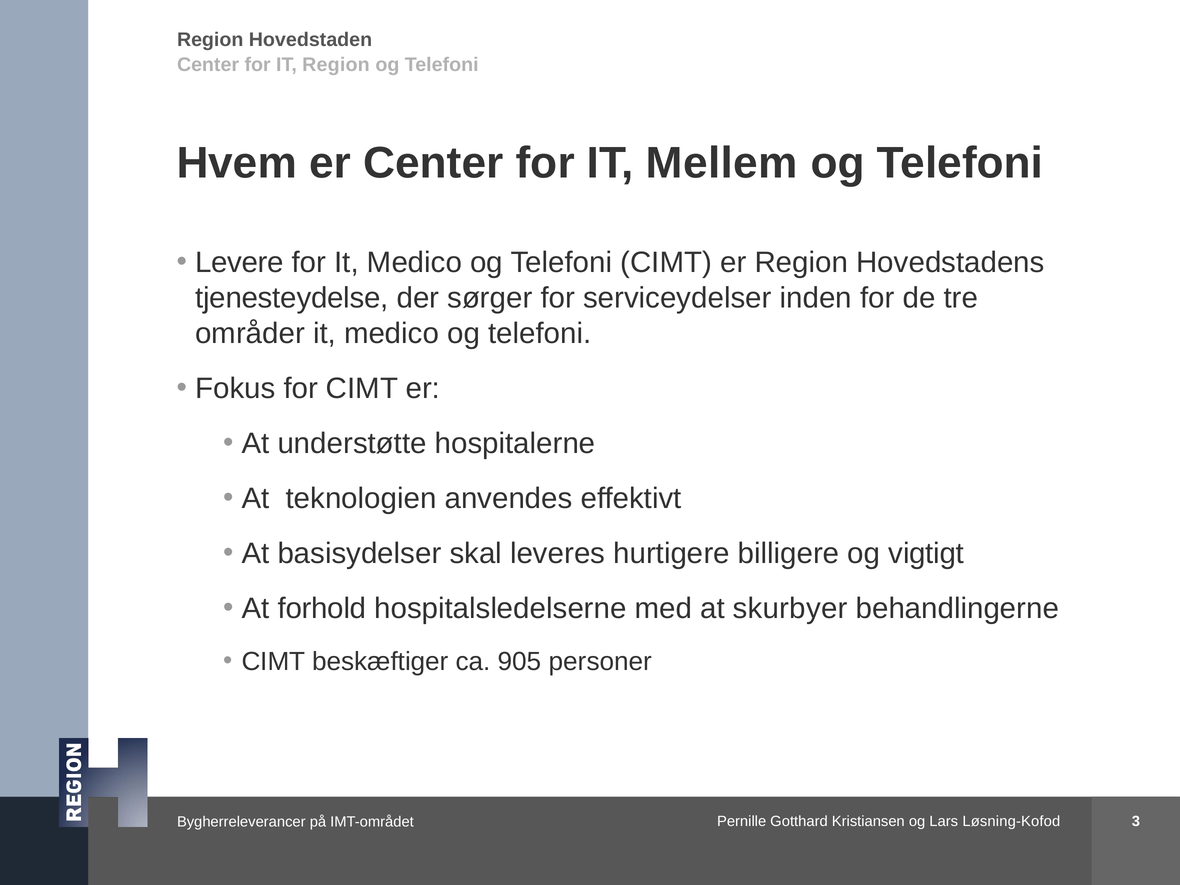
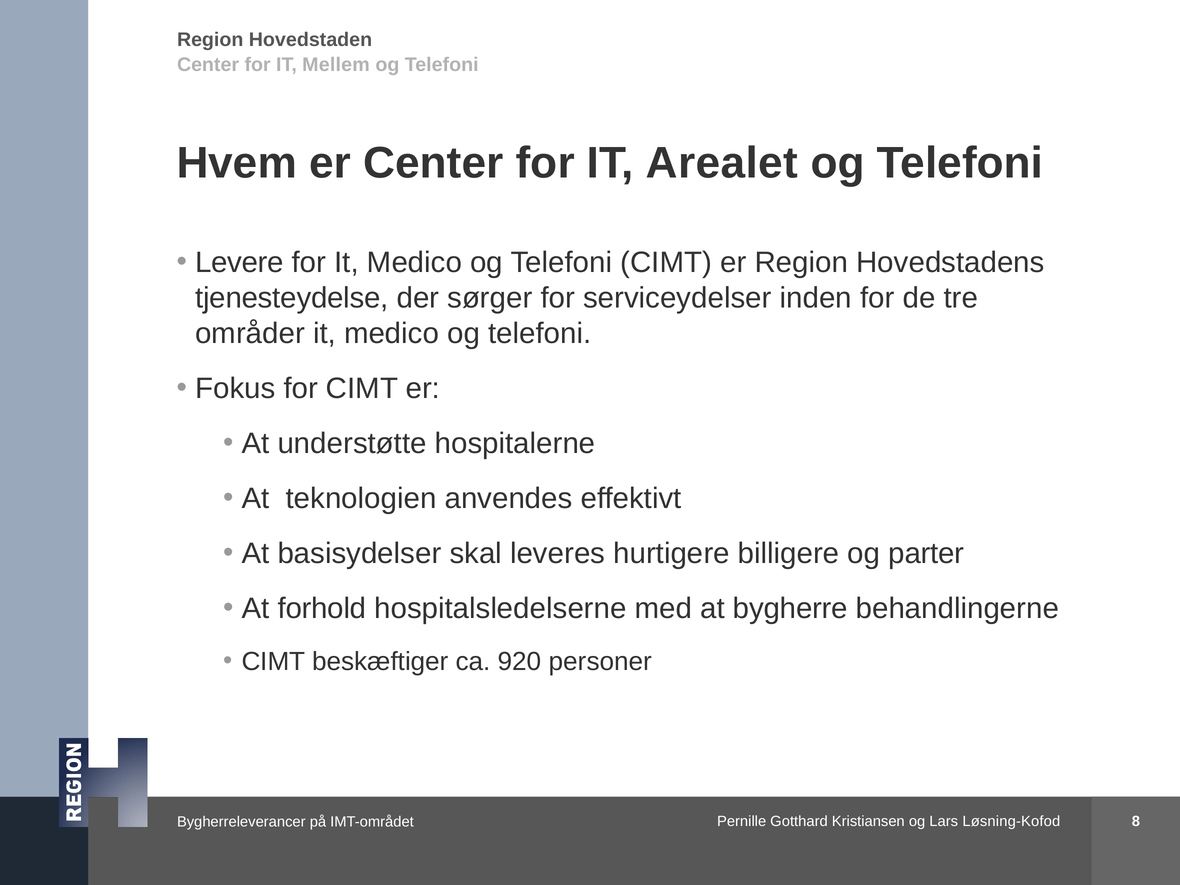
IT Region: Region -> Mellem (336, 65)
Mellem: Mellem -> Arealet (722, 163)
vigtigt: vigtigt -> parter (926, 554)
skurbyer: skurbyer -> bygherre (790, 609)
905: 905 -> 920 (520, 661)
3: 3 -> 8 (1136, 821)
